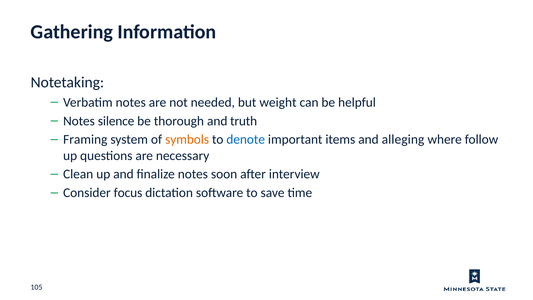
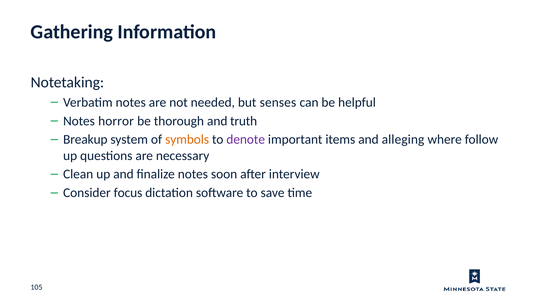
weight: weight -> senses (278, 102)
silence: silence -> horror (116, 121)
Framing: Framing -> Breakup (85, 140)
denote colour: blue -> purple (246, 140)
